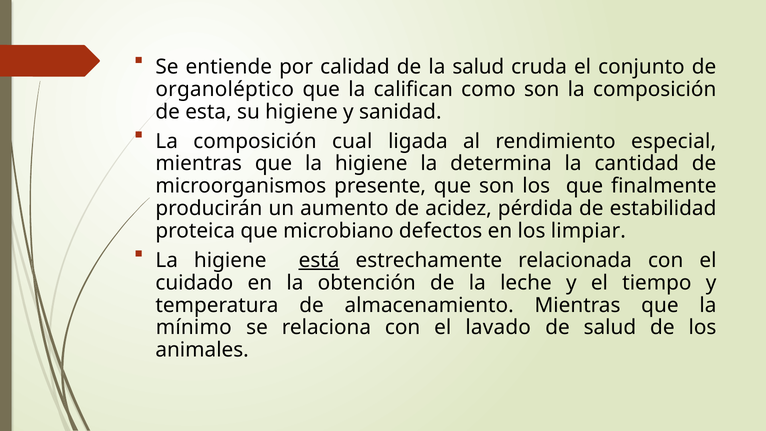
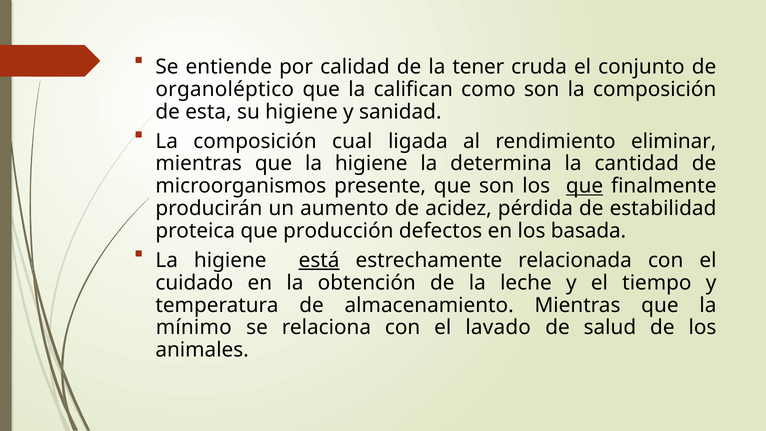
la salud: salud -> tener (478, 67)
especial: especial -> eliminar (674, 141)
que underline: none -> present (585, 186)
microbiano: microbiano -> producción (338, 231)
limpiar: limpiar -> basada (588, 231)
